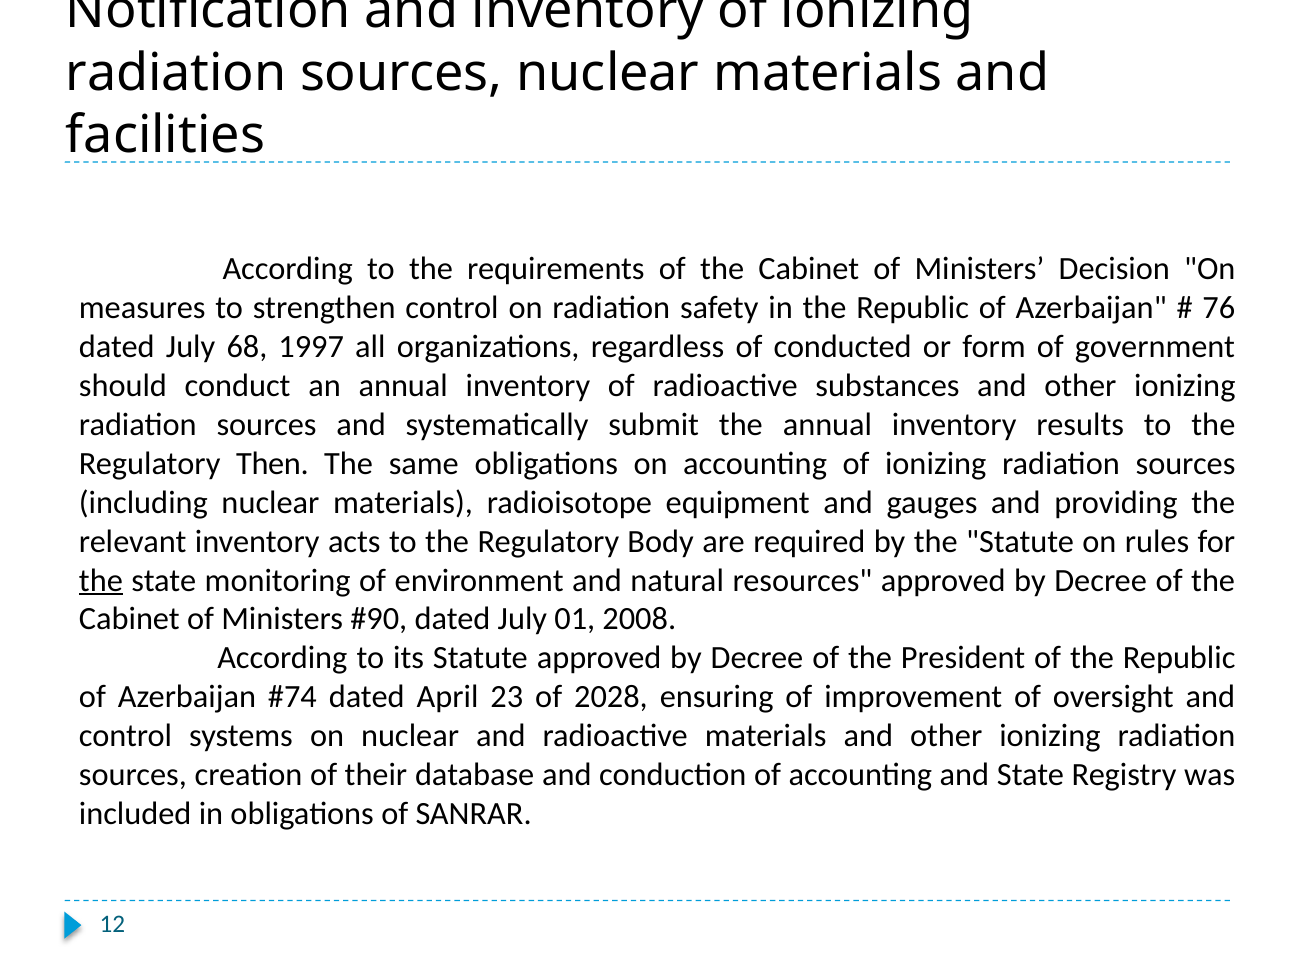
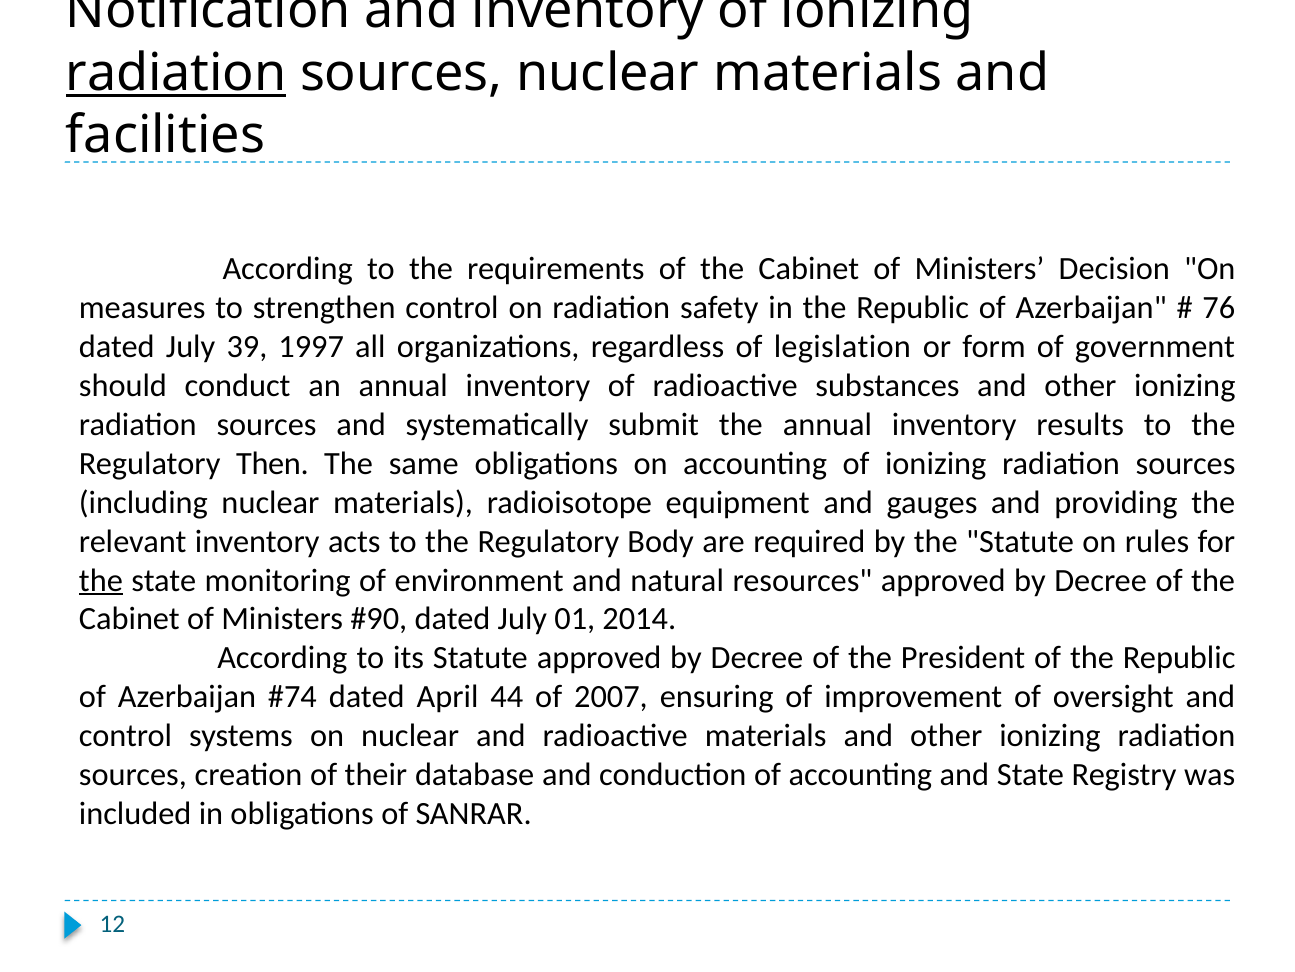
radiation underline: none -> present (176, 73)
68: 68 -> 39 (247, 347)
conducted: conducted -> legislation (842, 347)
2008: 2008 -> 2014 (639, 619)
23: 23 -> 44 (507, 696)
2028: 2028 -> 2007 (611, 696)
